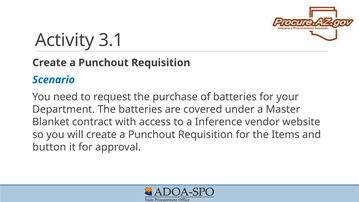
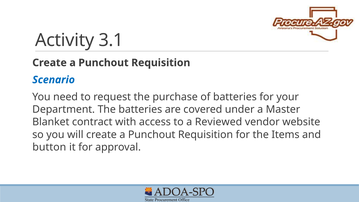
Inference: Inference -> Reviewed (219, 122)
